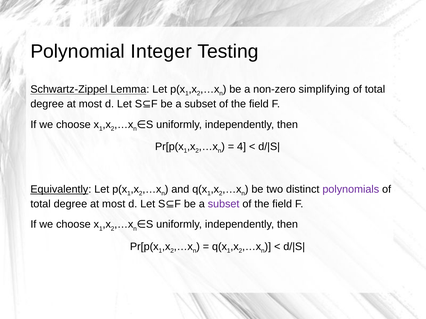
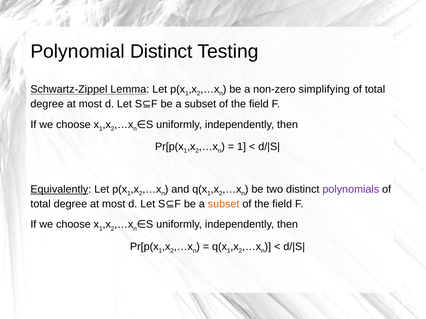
Polynomial Integer: Integer -> Distinct (161, 51)
4: 4 -> 1 (242, 147)
subset colour: purple -> orange (224, 204)
